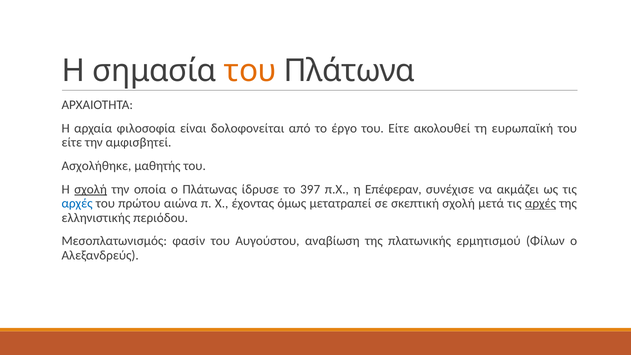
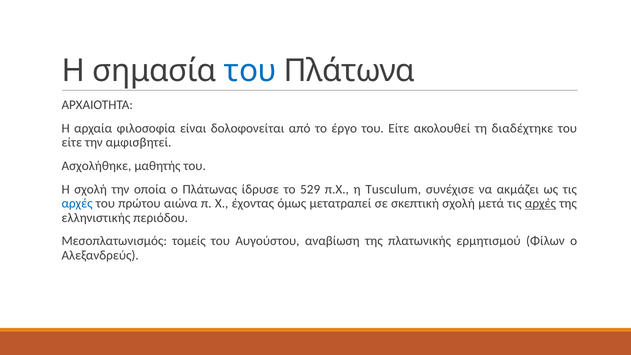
του colour: orange -> blue (250, 71)
ευρωπαϊκή: ευρωπαϊκή -> διαδέχτηκε (522, 128)
σχολή underline: present -> none (91, 189)
397: 397 -> 529 (310, 189)
Επέφεραν: Επέφεραν -> Tusculum (393, 189)
φασίν: φασίν -> τομείς (189, 241)
